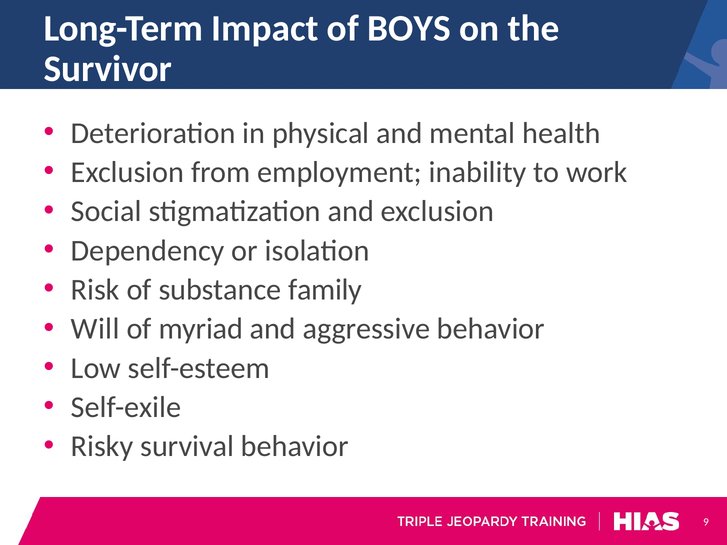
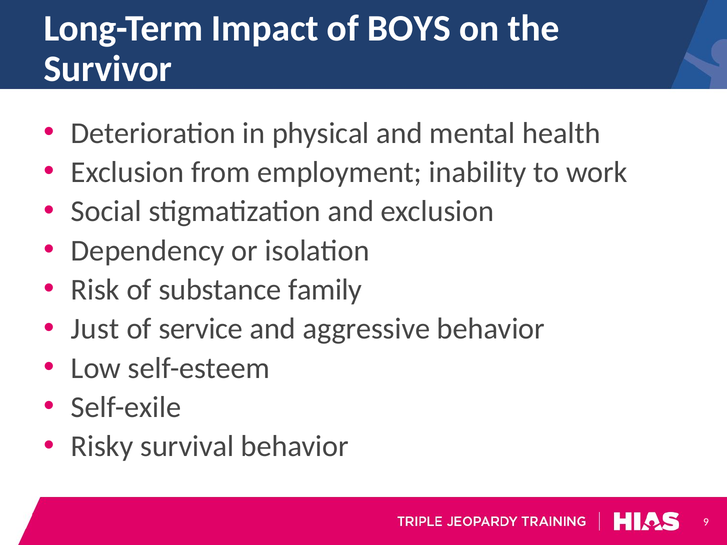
Will: Will -> Just (95, 329)
myriad: myriad -> service (201, 329)
